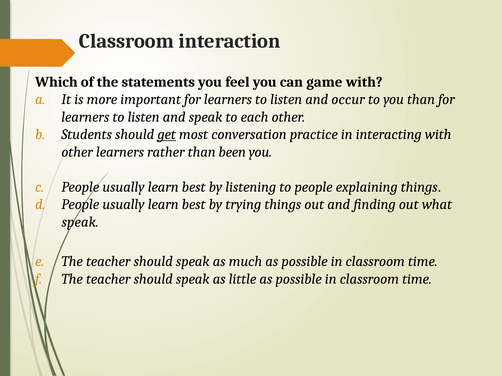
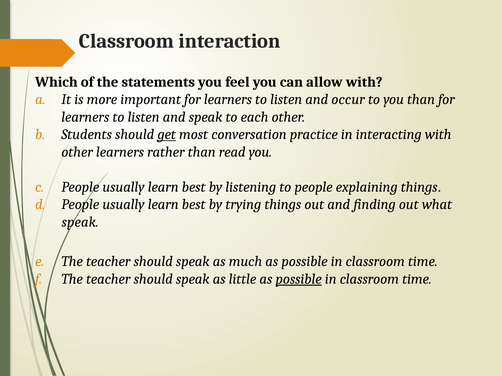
game: game -> allow (324, 82)
been: been -> read (232, 152)
possible underline: none -> present (299, 279)
